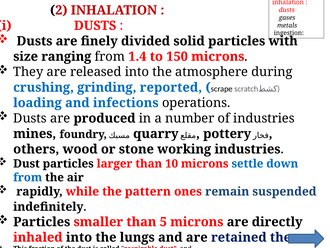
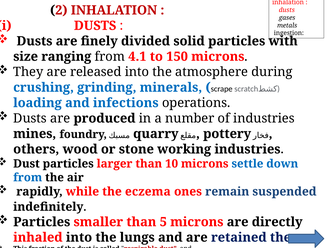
1.4: 1.4 -> 4.1 (137, 56)
reported: reported -> minerals (171, 87)
pattern: pattern -> eczema (148, 191)
